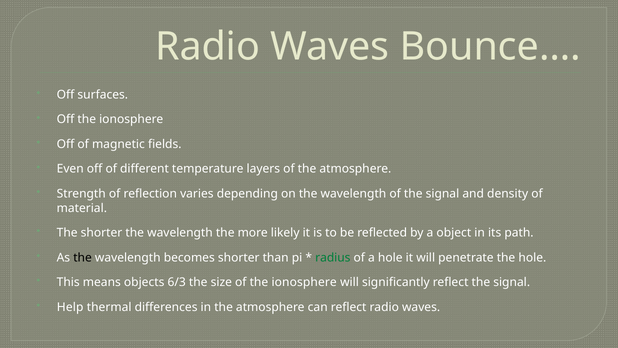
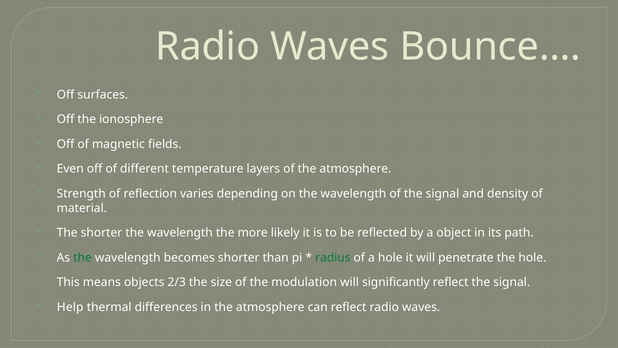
the colour: black -> green (83, 257)
6/3: 6/3 -> 2/3 (177, 282)
of the ionosphere: ionosphere -> modulation (304, 282)
